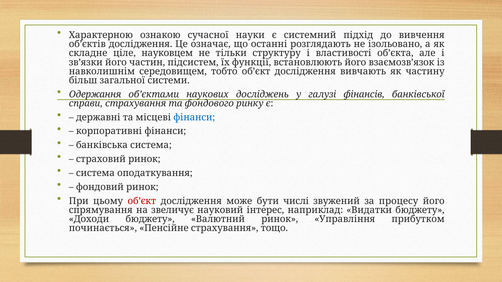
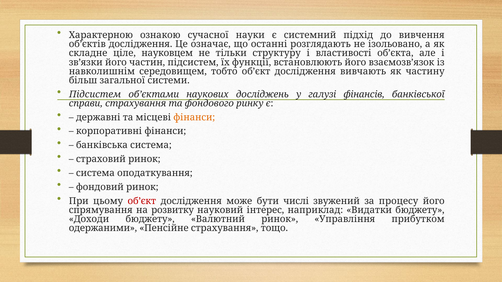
Одержання: Одержання -> Підсистем (95, 94)
фінанси colour: blue -> orange (194, 117)
звеличує: звеличує -> розвитку (173, 210)
починається: починається -> одержаними (103, 228)
